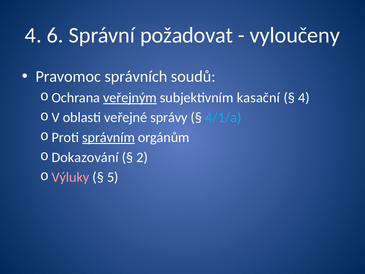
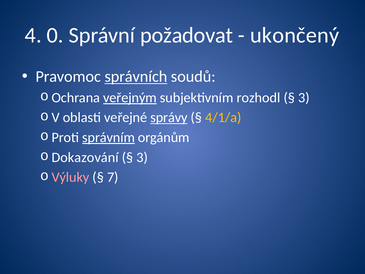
6: 6 -> 0 (55, 35)
vyloučeny: vyloučeny -> ukončený (295, 35)
správních underline: none -> present (136, 77)
kasační: kasační -> rozhodl (258, 98)
4: 4 -> 3 (304, 98)
správy underline: none -> present (169, 117)
4/1/a colour: light blue -> yellow (223, 117)
2: 2 -> 3 (142, 157)
5: 5 -> 7 (113, 177)
